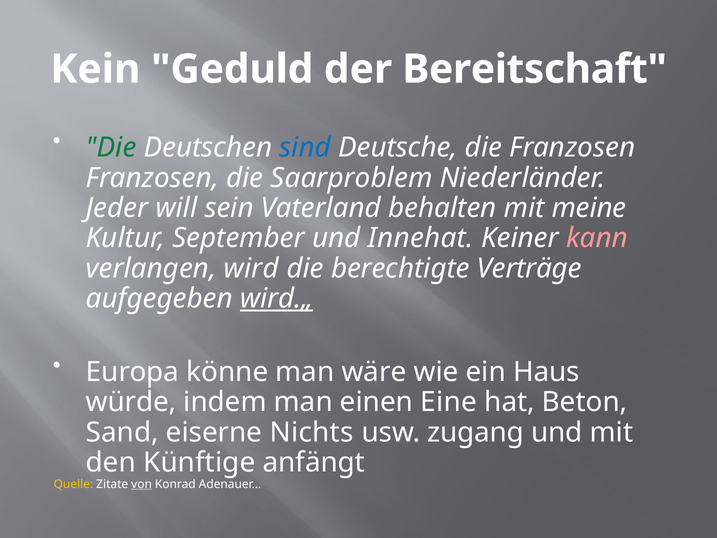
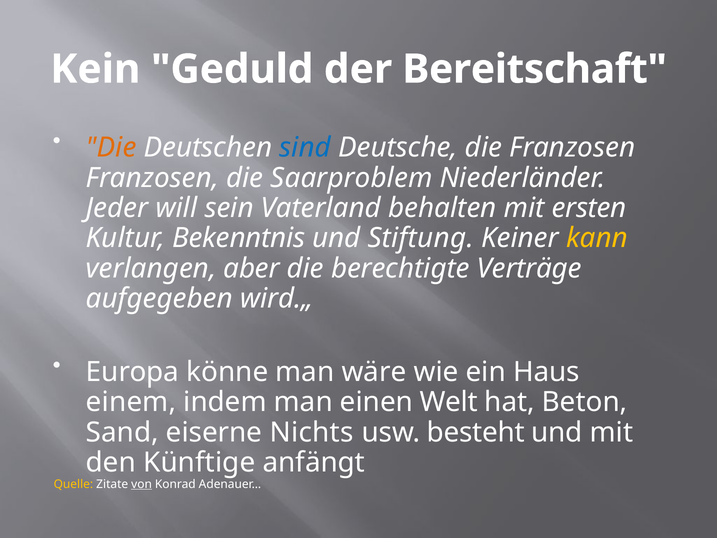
Die colour: green -> orange (111, 148)
meine: meine -> ersten (589, 208)
September: September -> Bekenntnis (239, 238)
Innehat: Innehat -> Stiftung (421, 238)
kann colour: pink -> yellow (597, 238)
wird: wird -> aber (252, 268)
wird.„ underline: present -> none (277, 298)
würde: würde -> einem (131, 402)
Eine: Eine -> Welt (449, 402)
zugang: zugang -> besteht (476, 432)
